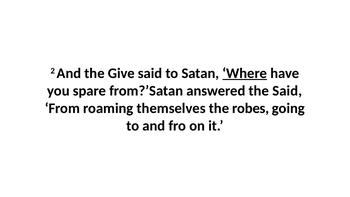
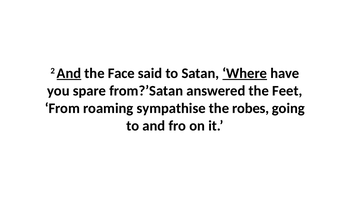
And underline: none -> present (69, 73)
Give: Give -> Face (121, 73)
the Said: Said -> Feet (287, 91)
themselves: themselves -> sympathise (171, 108)
